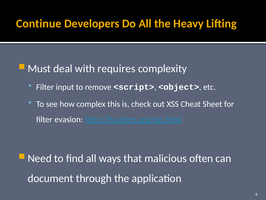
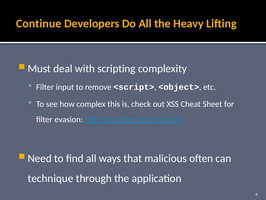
requires: requires -> scripting (117, 68)
document: document -> technique (50, 178)
